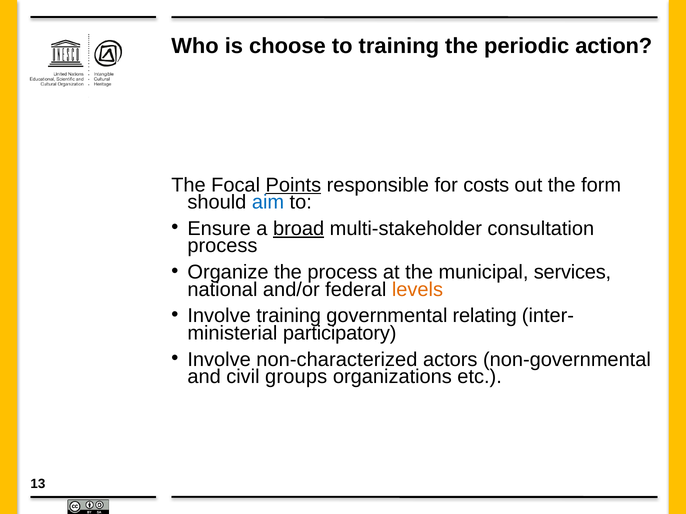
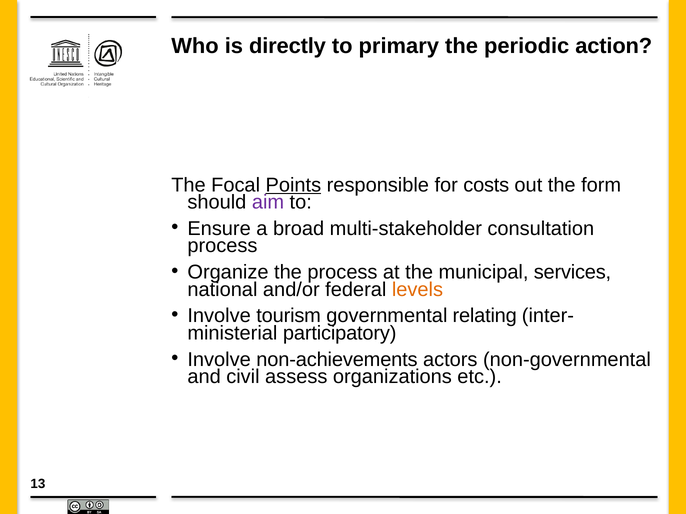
choose: choose -> directly (287, 46)
to training: training -> primary (399, 46)
aim colour: blue -> purple (268, 202)
broad underline: present -> none (299, 229)
Involve training: training -> tourism (289, 316)
non-characterized: non-characterized -> non-achievements (337, 360)
groups: groups -> assess (296, 377)
